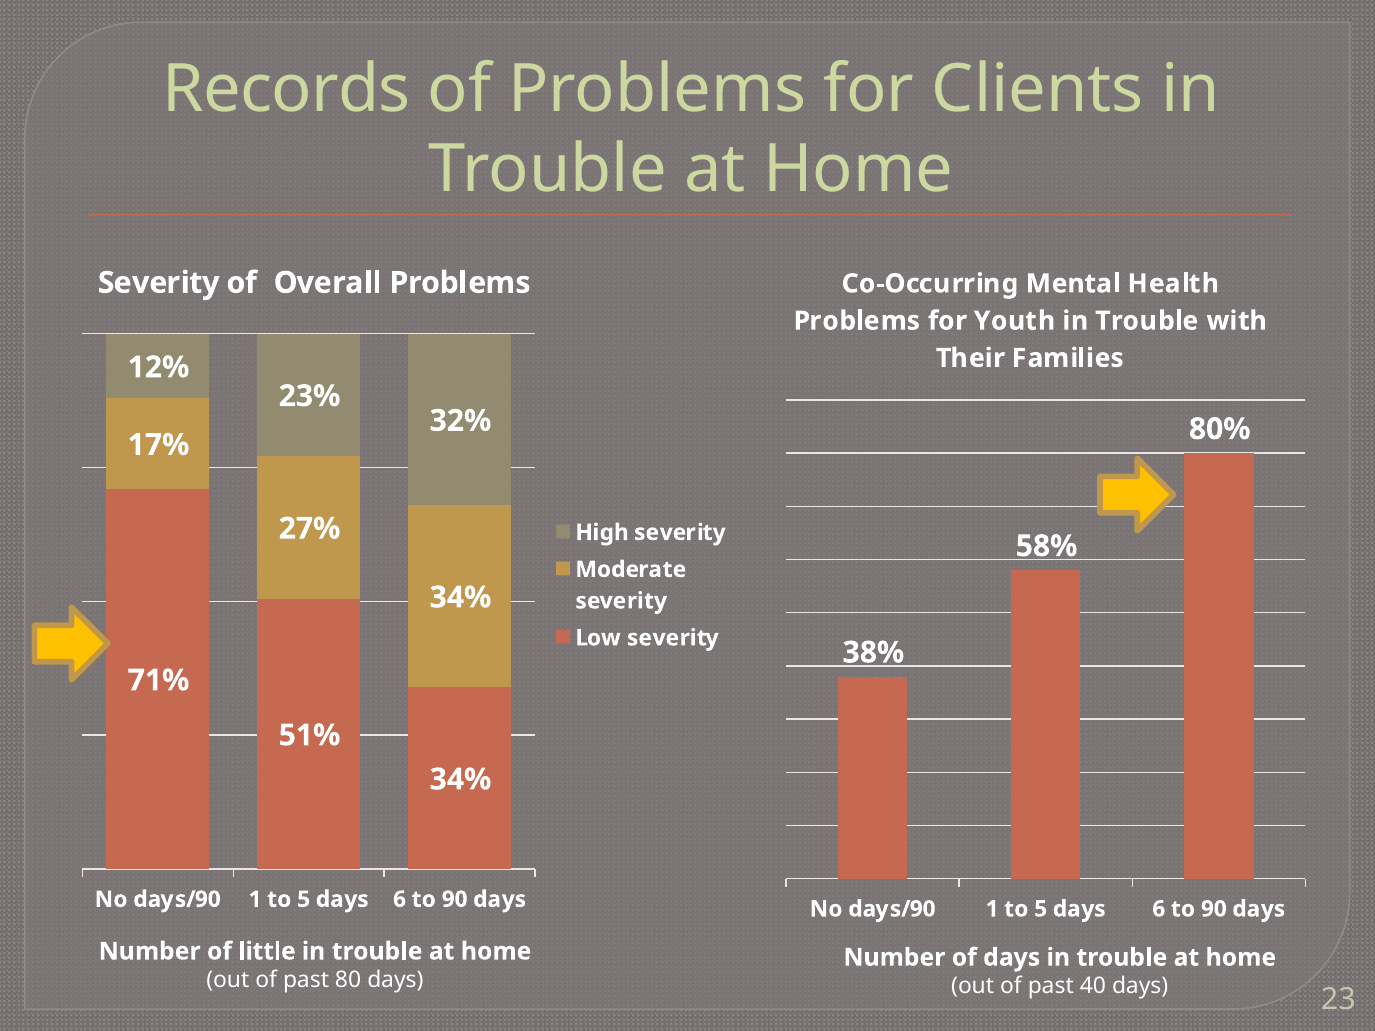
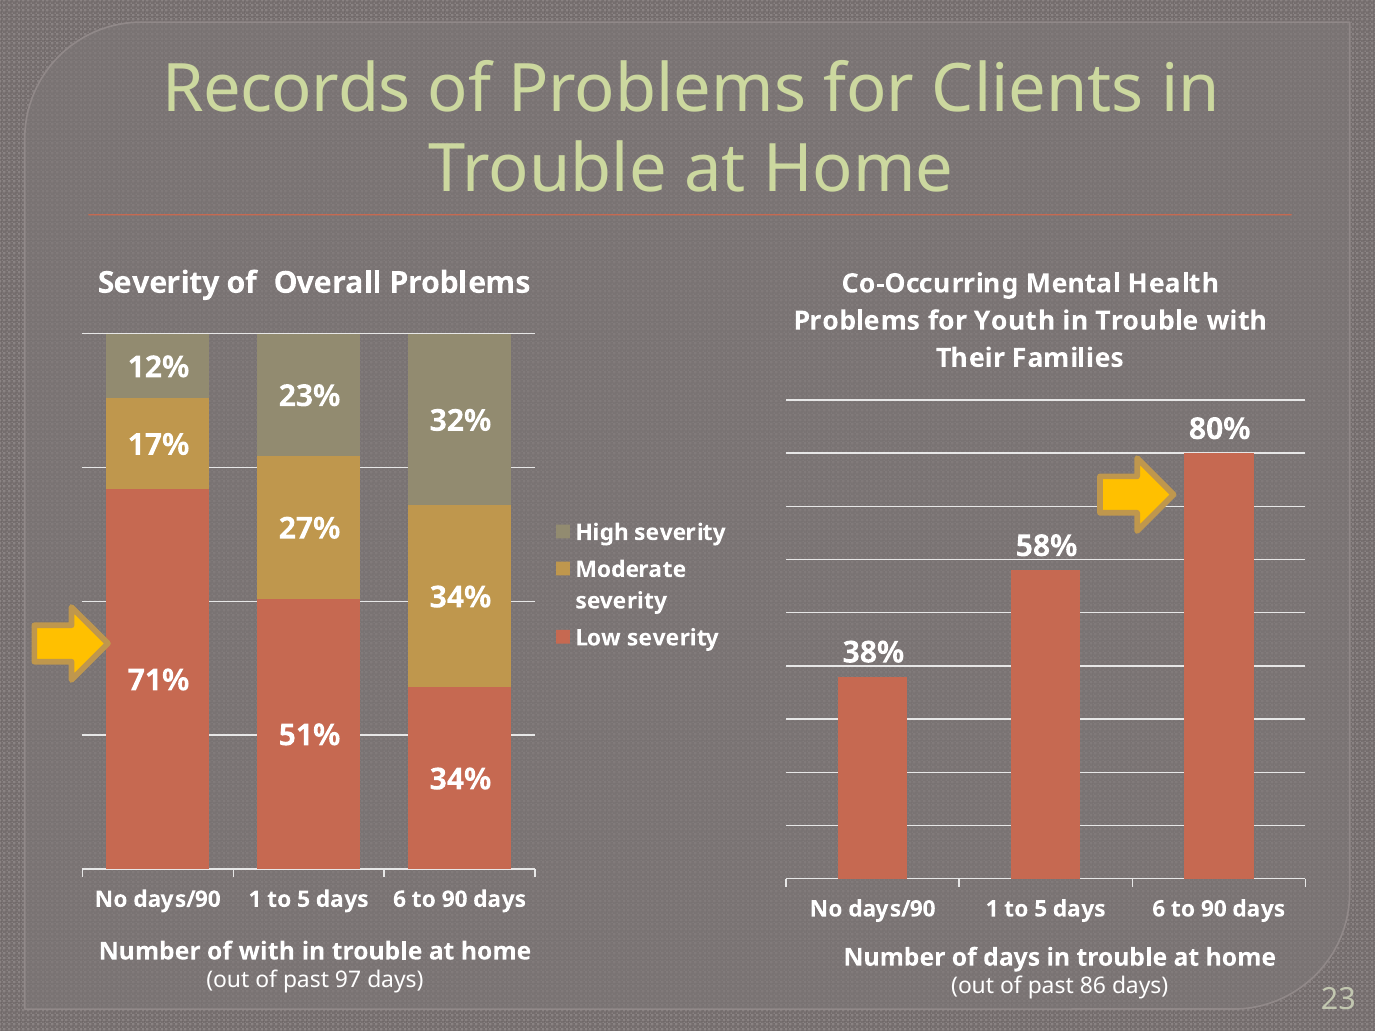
of little: little -> with (267, 952)
80: 80 -> 97 (348, 980)
40: 40 -> 86 (1093, 986)
